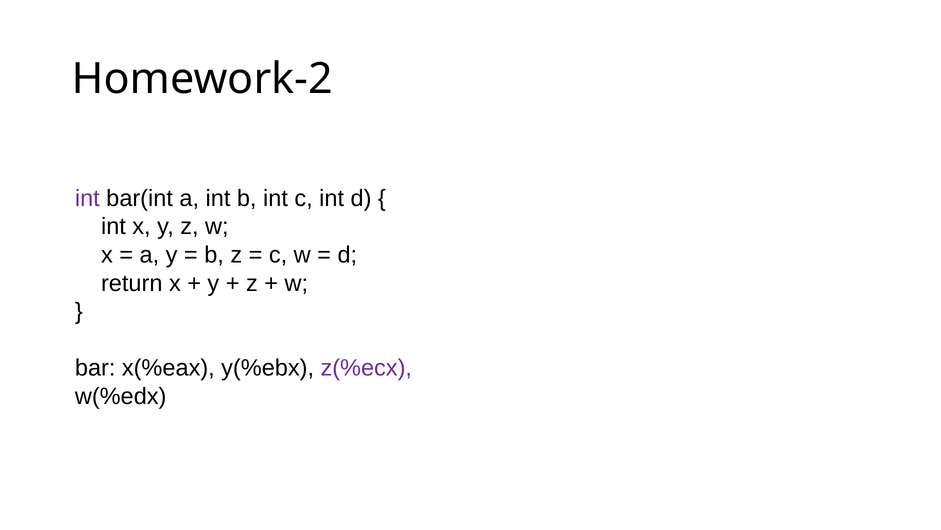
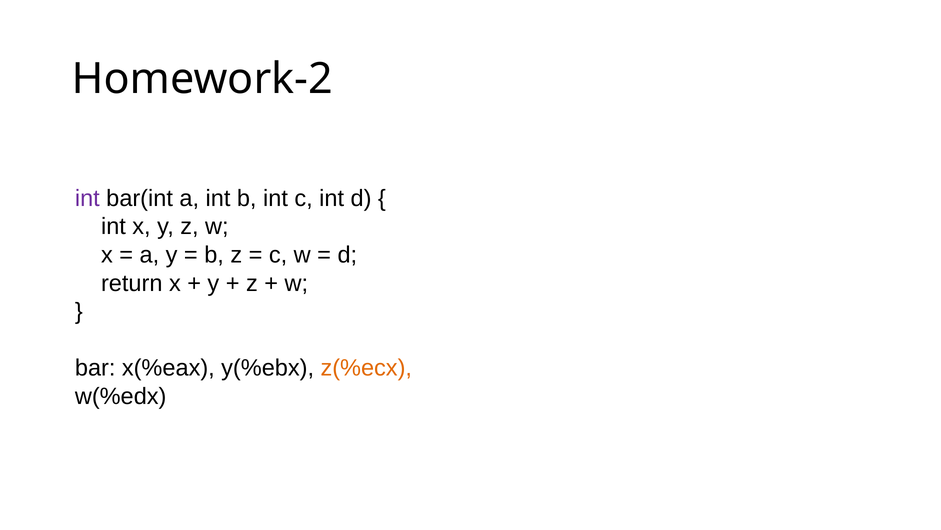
z(%ecx colour: purple -> orange (366, 368)
